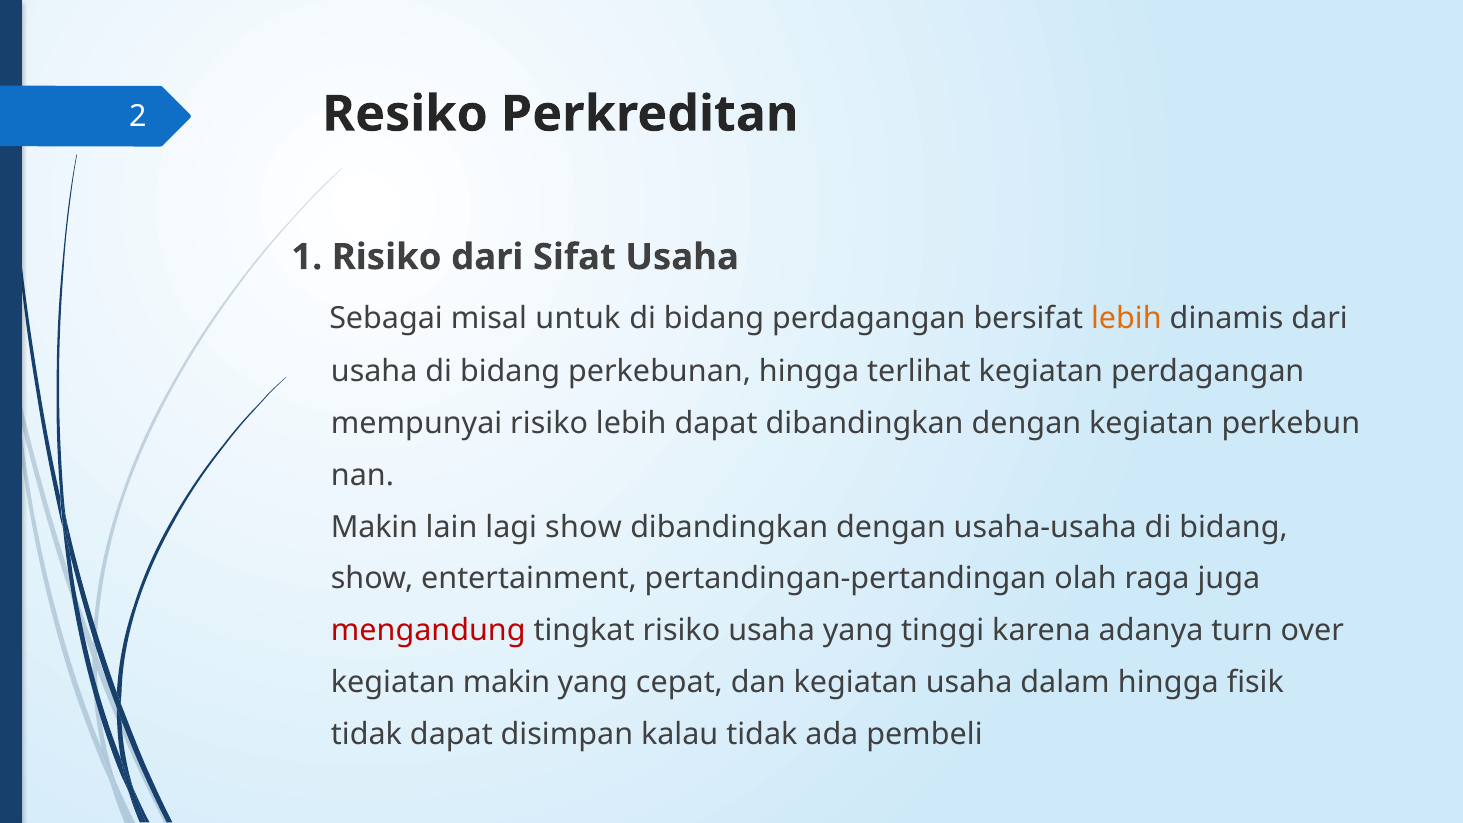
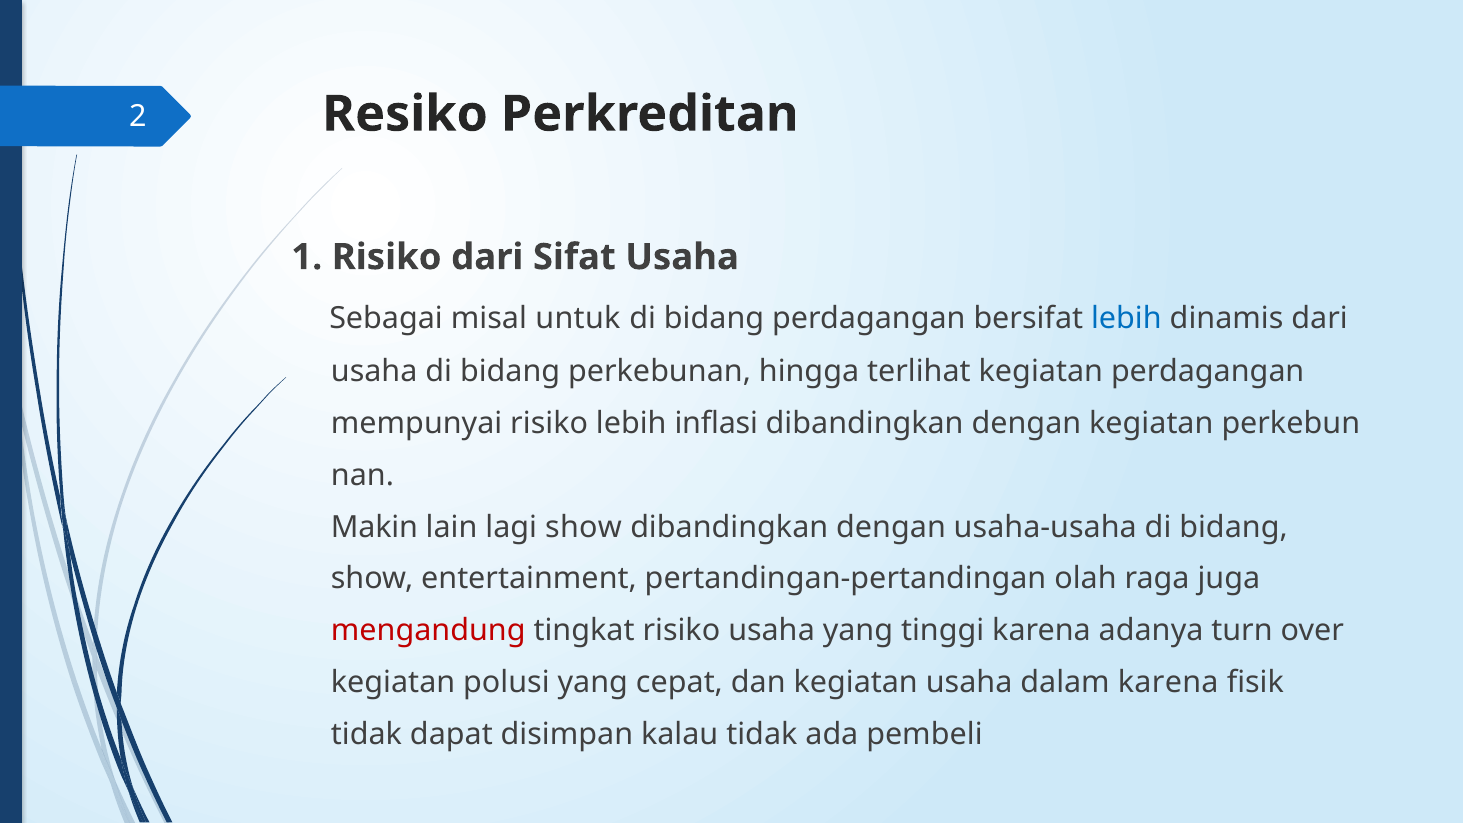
lebih colour: orange -> blue (1126, 318)
lebih dapat: dapat -> inflasi (716, 423)
kegiatan makin: makin -> polusi (506, 683)
dalam hingga: hingga -> karena (1168, 683)
